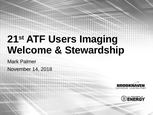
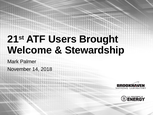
Imaging: Imaging -> Brought (99, 39)
